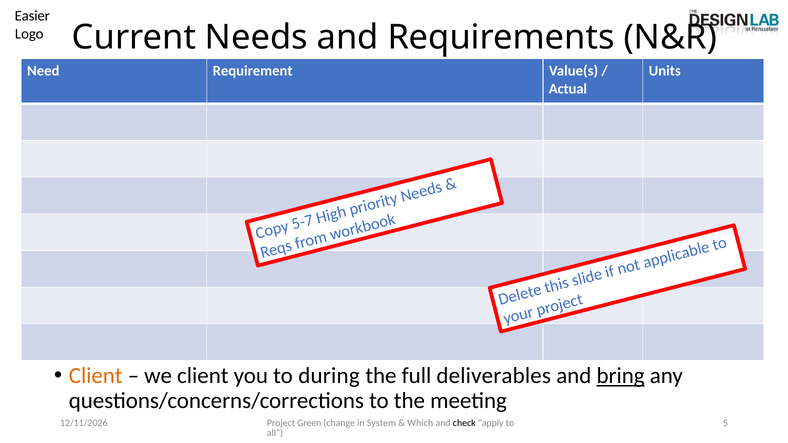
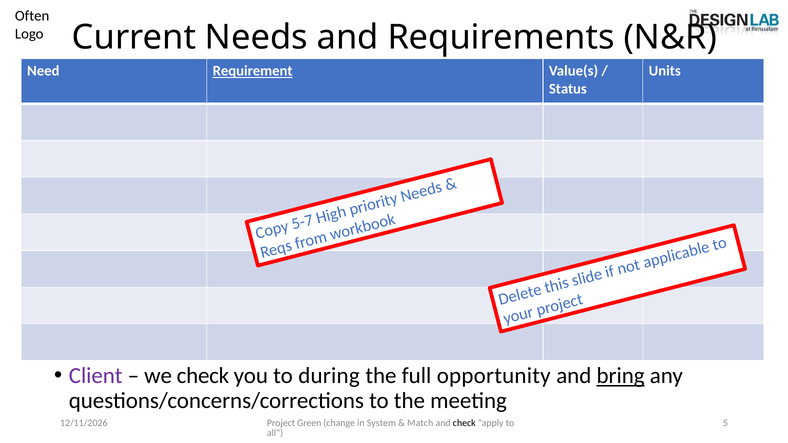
Easier: Easier -> Often (32, 16)
Requirement underline: none -> present (253, 71)
Actual: Actual -> Status (568, 89)
Client colour: orange -> purple (96, 376)
we client: client -> check (203, 376)
deliverables: deliverables -> opportunity (494, 376)
Which: Which -> Match (420, 423)
